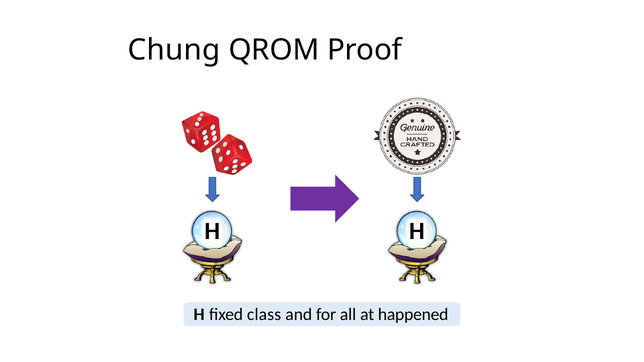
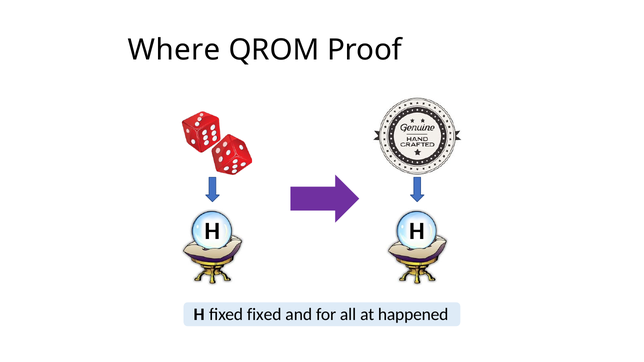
Chung: Chung -> Where (174, 50)
fixed class: class -> fixed (264, 315)
